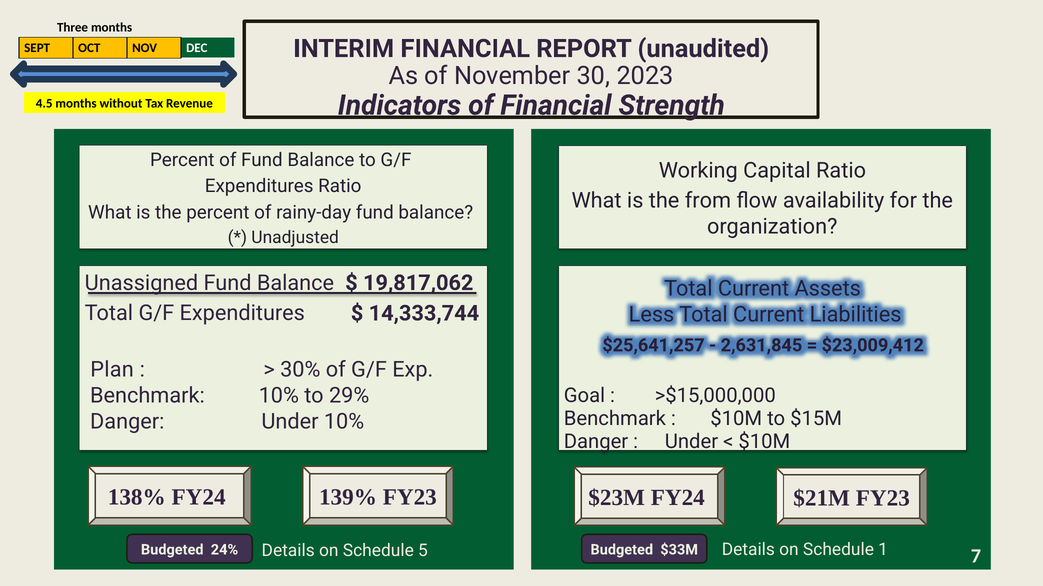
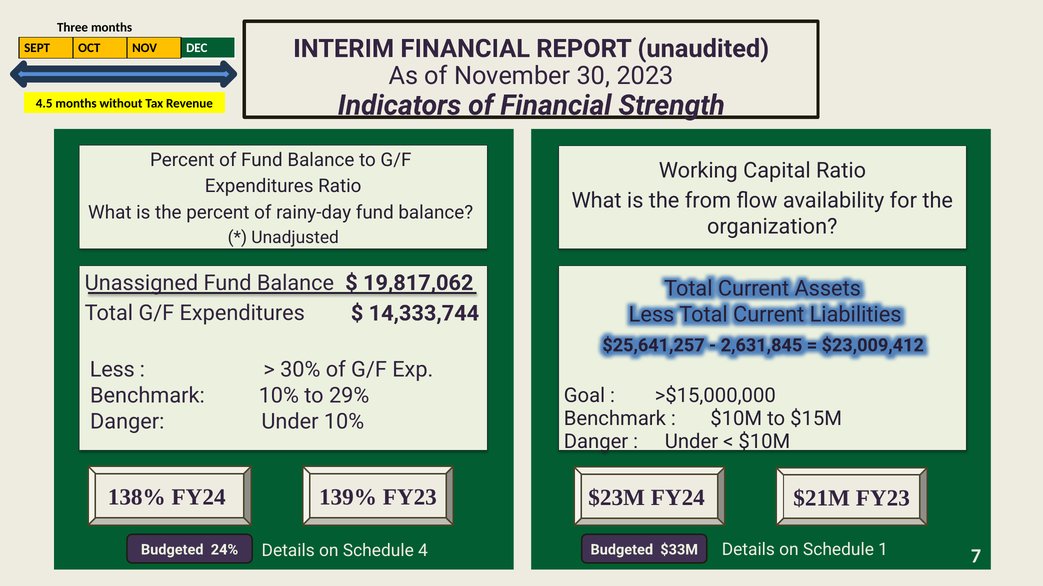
Plan: Plan -> Less (112, 370)
5: 5 -> 4 (423, 551)
